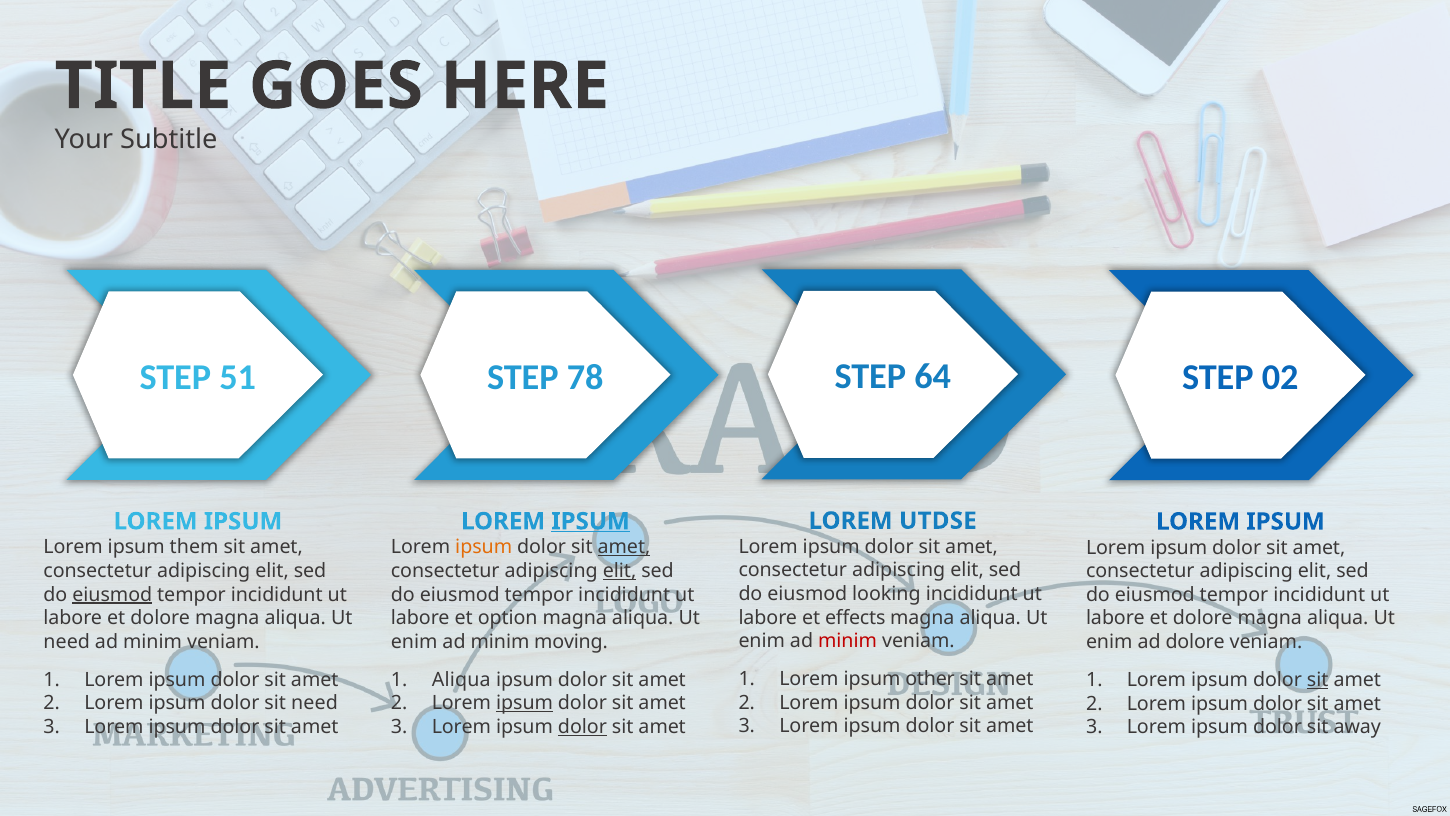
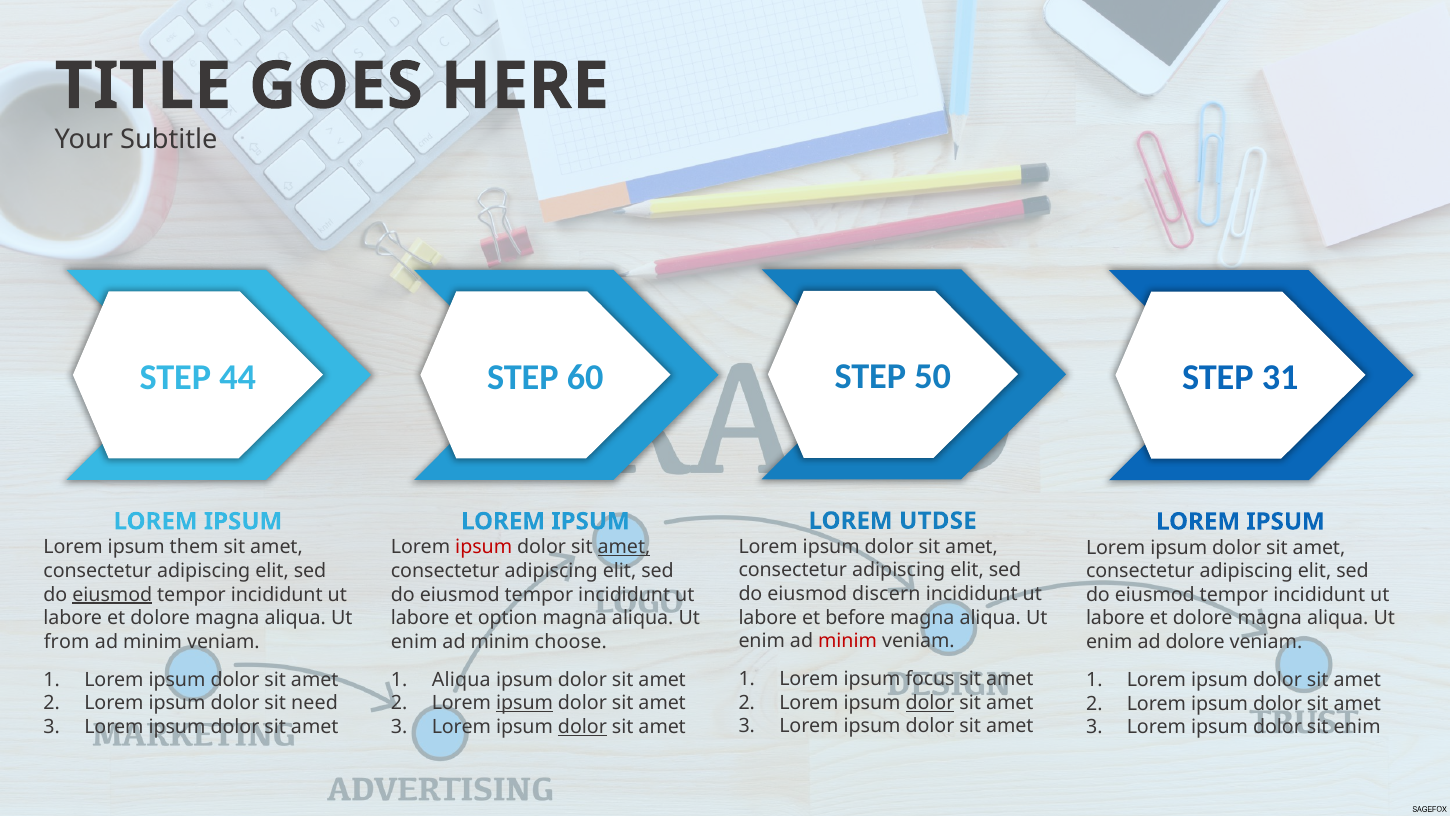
64: 64 -> 50 (933, 377)
51: 51 -> 44 (238, 377)
78: 78 -> 60 (585, 377)
02: 02 -> 31 (1280, 377)
IPSUM underline: present -> none (591, 521)
ipsum colour: orange -> red (484, 547)
elit underline: present -> none (620, 571)
looking: looking -> discern (886, 594)
effects: effects -> before (855, 617)
need: need -> from (67, 641)
moving: moving -> choose (571, 641)
other: other -> focus (930, 679)
sit underline: present -> none (1318, 680)
dolor underline: none -> present (930, 703)
sit away: away -> enim (1357, 727)
